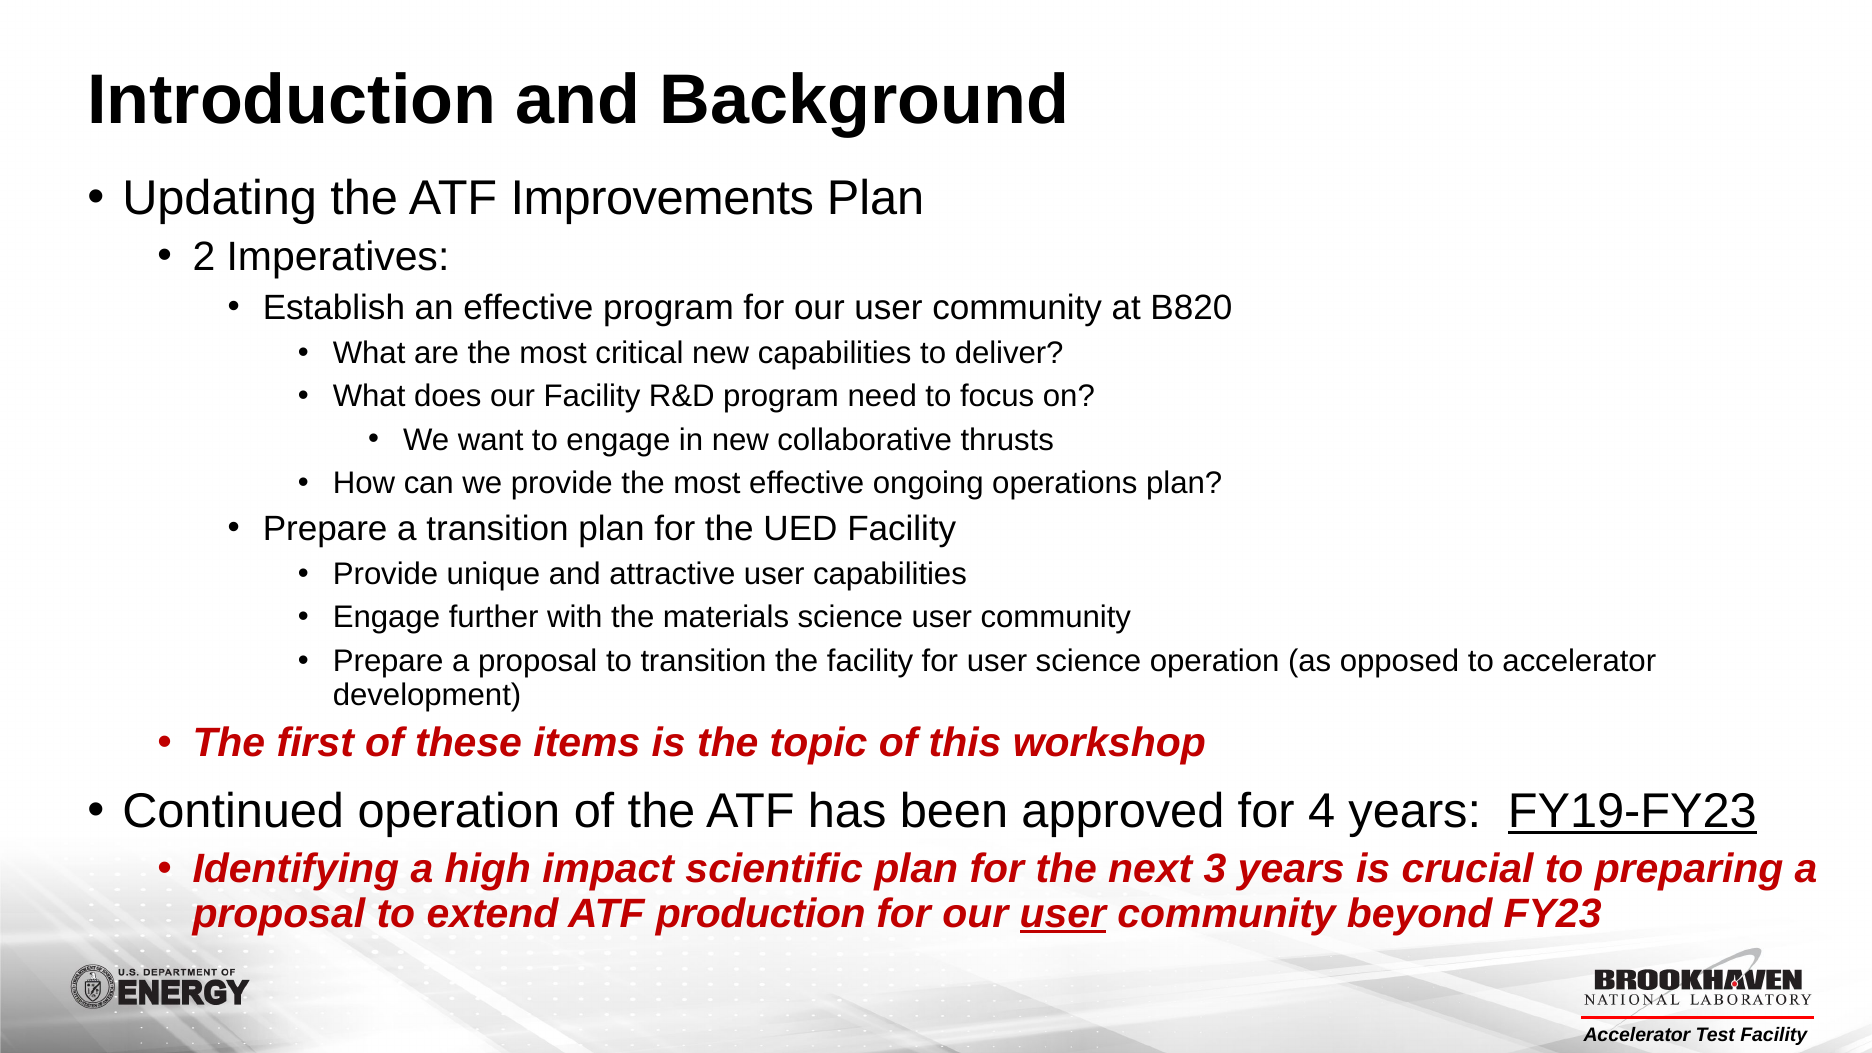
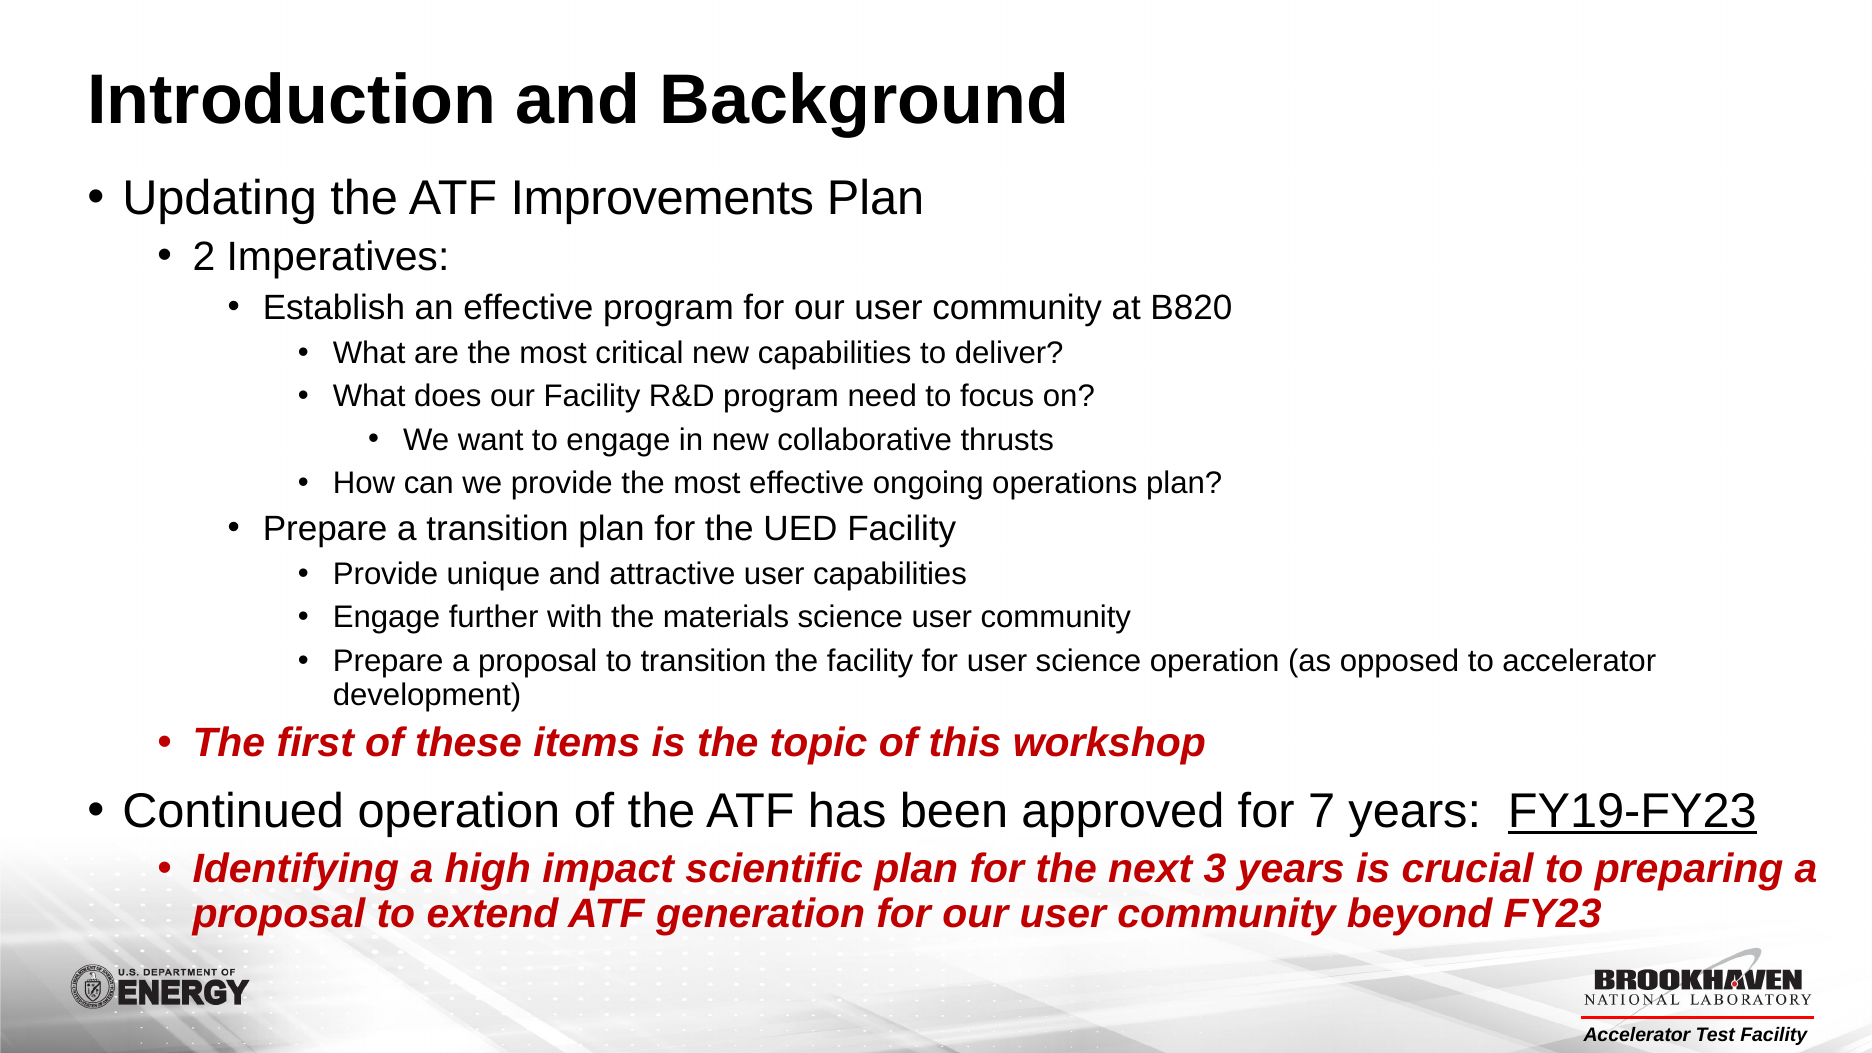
4: 4 -> 7 (1322, 811)
production: production -> generation (761, 914)
user underline: present -> none (1063, 914)
